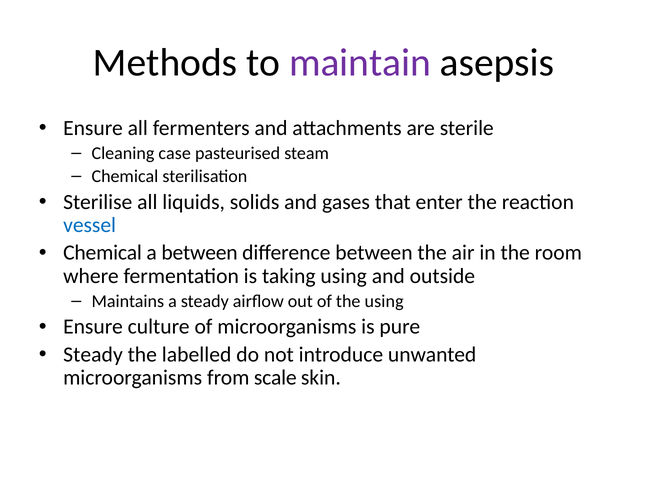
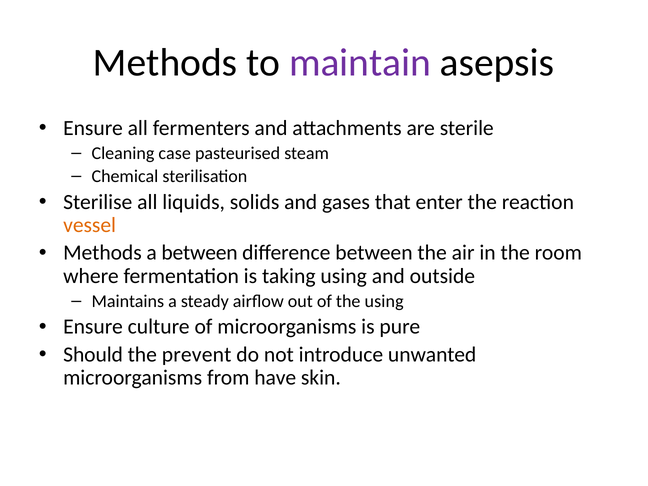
vessel colour: blue -> orange (90, 225)
Chemical: Chemical -> Methods (102, 253)
Steady: Steady -> Should (93, 354)
labelled: labelled -> prevent (197, 354)
scale: scale -> have (275, 378)
